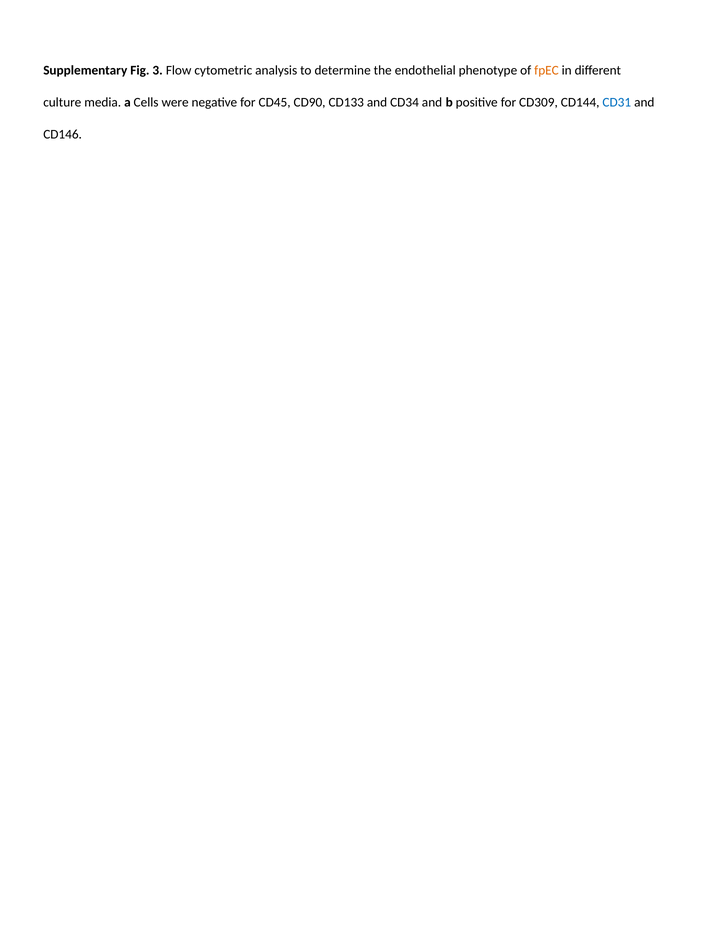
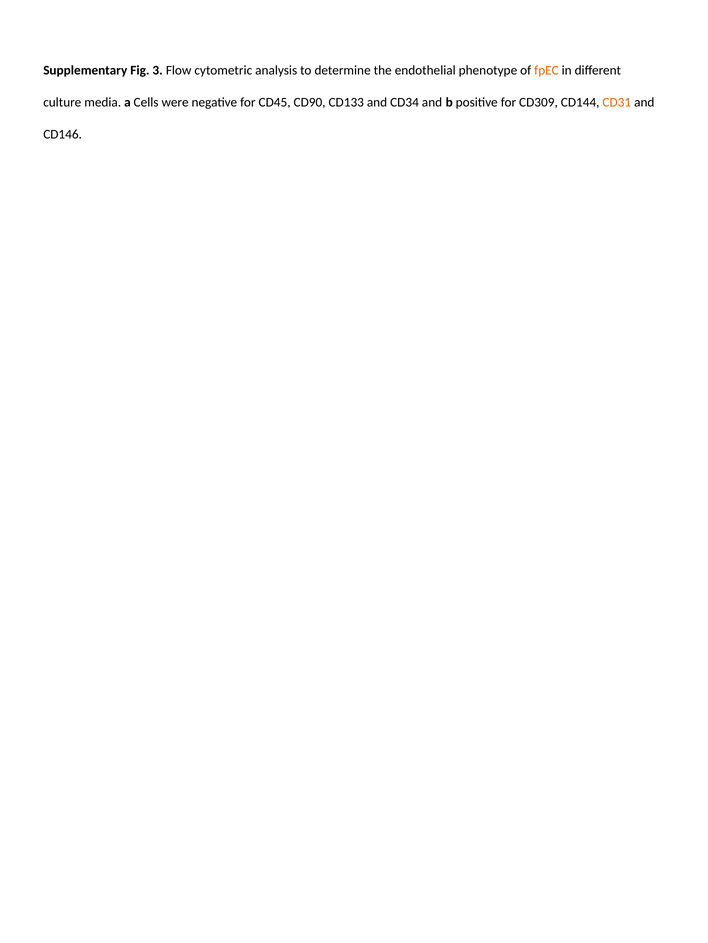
CD31 colour: blue -> orange (617, 102)
